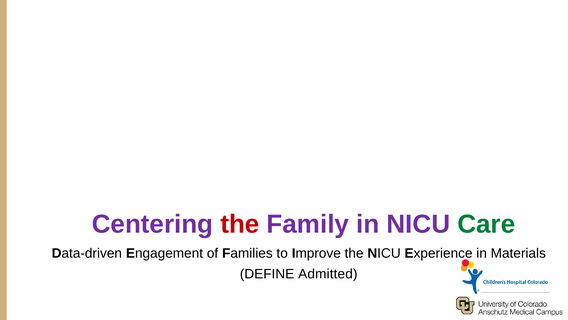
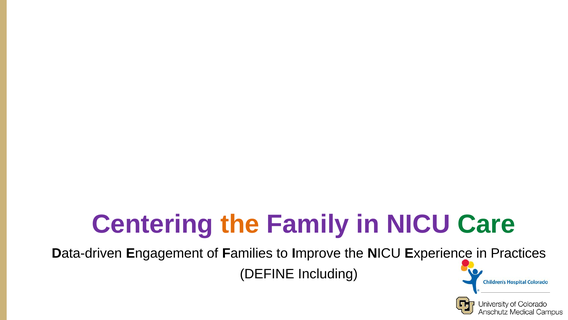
the colour: red -> orange (240, 224)
Materials: Materials -> Practices (518, 253)
Admitted: Admitted -> Including (328, 274)
